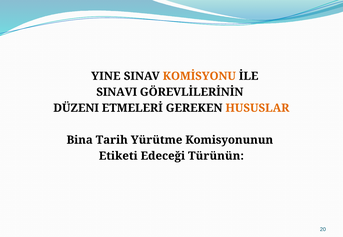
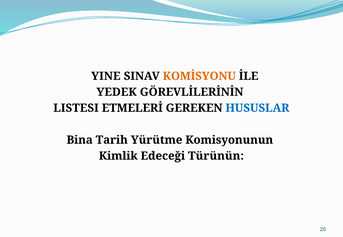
SINAVI: SINAVI -> YEDEK (117, 92)
DÜZENI: DÜZENI -> LISTESI (76, 108)
HUSUSLAR colour: orange -> blue (257, 108)
Etiketi: Etiketi -> Kimlik (118, 156)
